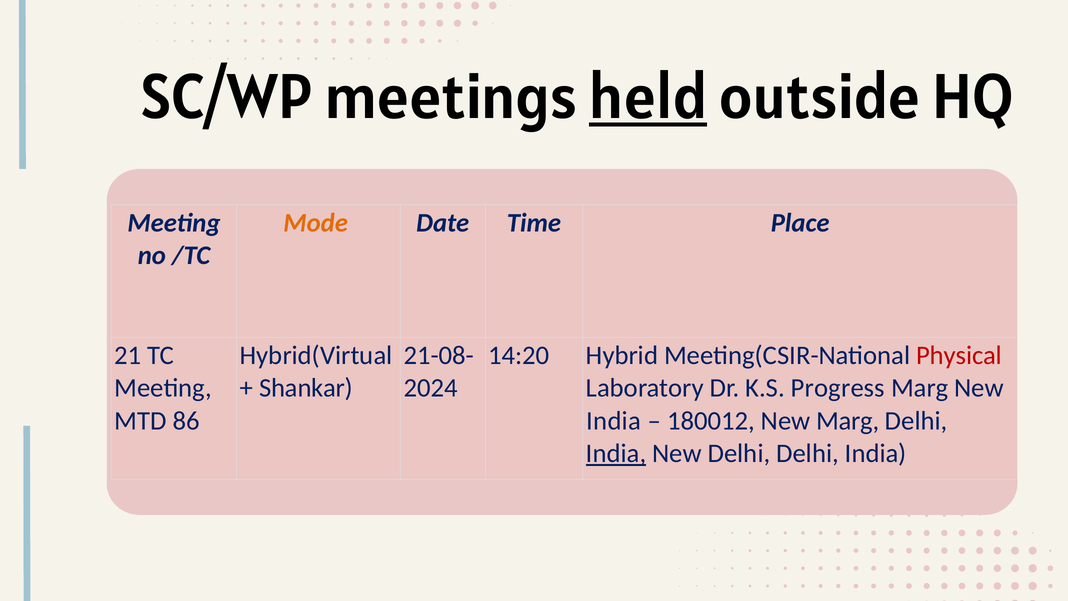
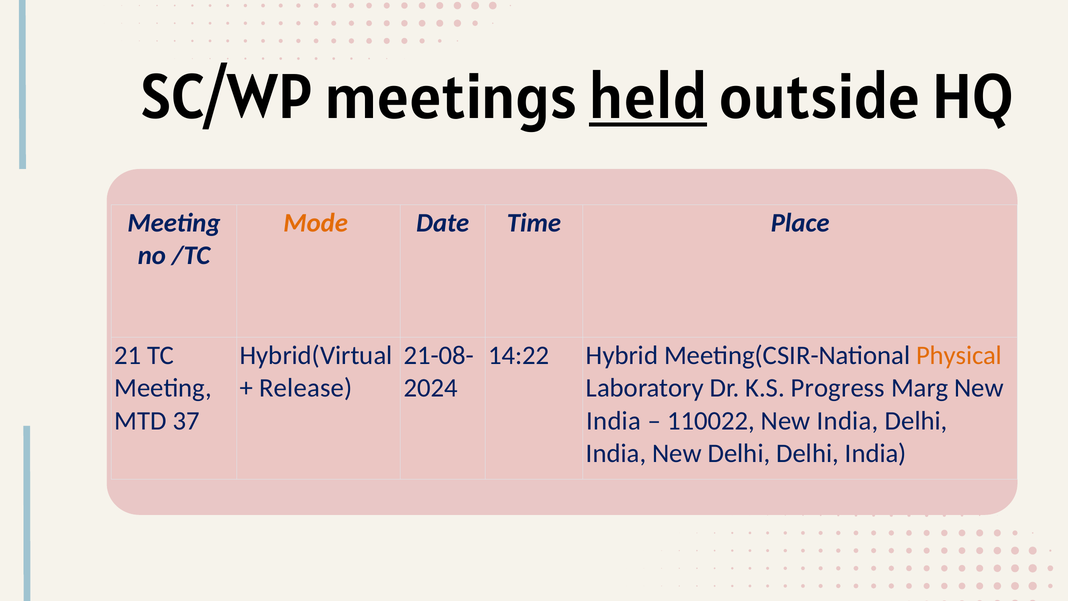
14:20: 14:20 -> 14:22 (519, 355)
Physical colour: red -> orange (959, 355)
Shankar: Shankar -> Release (306, 388)
86: 86 -> 37 (186, 421)
180012: 180012 -> 110022 (711, 421)
Marg: Marg -> India (848, 421)
India underline: present -> none (616, 453)
